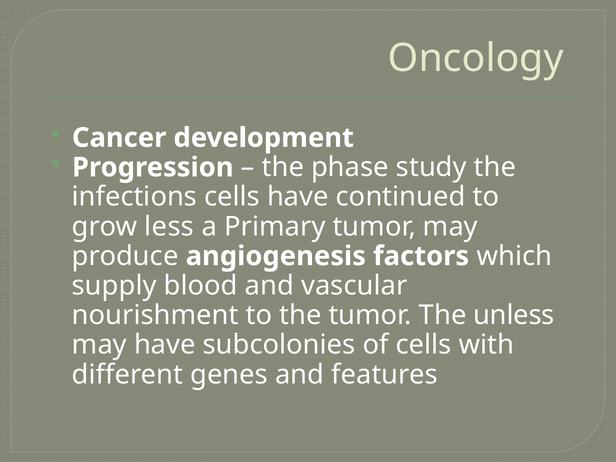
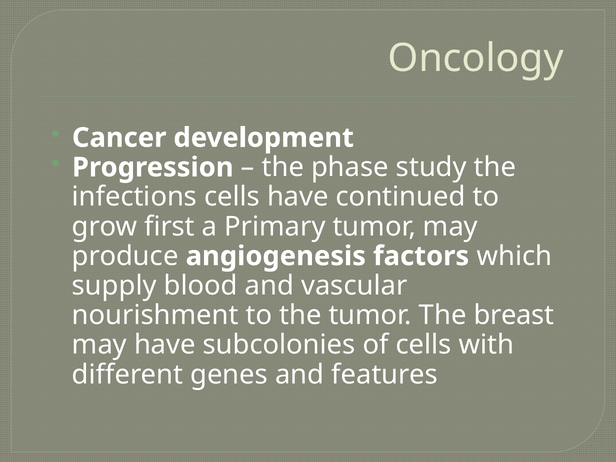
less: less -> first (169, 227)
unless: unless -> breast (514, 315)
